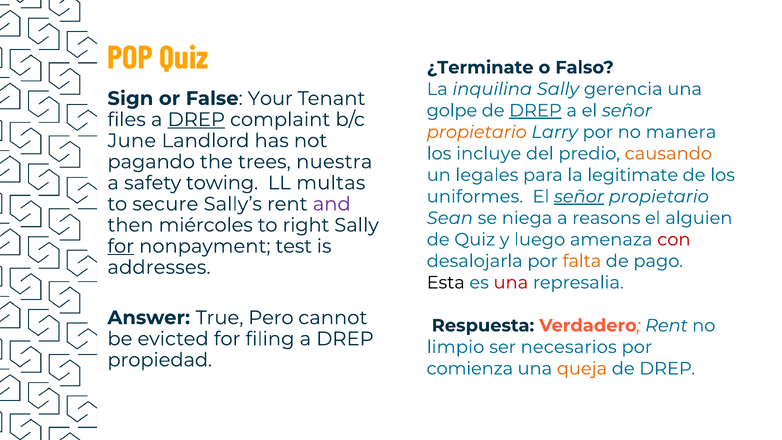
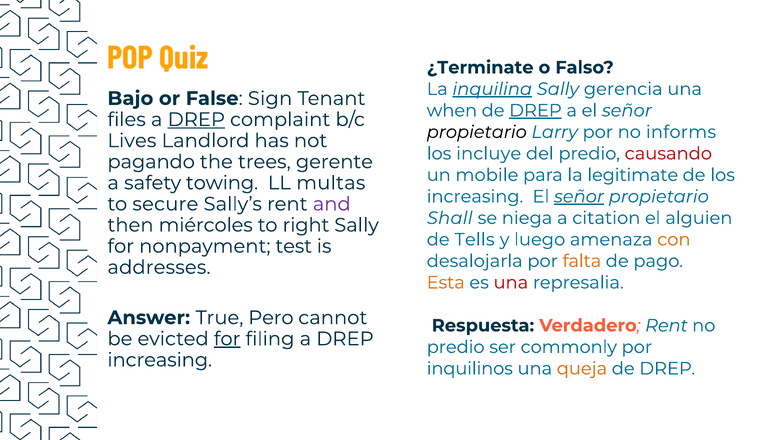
inquilina underline: none -> present (492, 89)
Sign: Sign -> Bajo (130, 98)
Your: Your -> Sign (270, 98)
golpe: golpe -> when (452, 111)
propietario colour: orange -> black (477, 132)
manera: manera -> informs (681, 132)
June: June -> Lives (132, 141)
causando colour: orange -> red (668, 154)
nuestra: nuestra -> gerente (334, 162)
legales: legales -> mobile (487, 175)
uniformes: uniformes -> increasing (475, 196)
Sean: Sean -> Shall (450, 218)
reasons: reasons -> citation (606, 218)
de Quiz: Quiz -> Tells (475, 239)
con colour: red -> orange (674, 239)
for underline: present -> none (121, 246)
Esta colour: black -> orange (446, 282)
for underline: none -> present (227, 339)
limpio: limpio -> predio (456, 347)
necesarios: necesarios -> commonly (569, 347)
propiedad: propiedad -> increasing (160, 360)
comienza: comienza -> inquilinos (470, 368)
